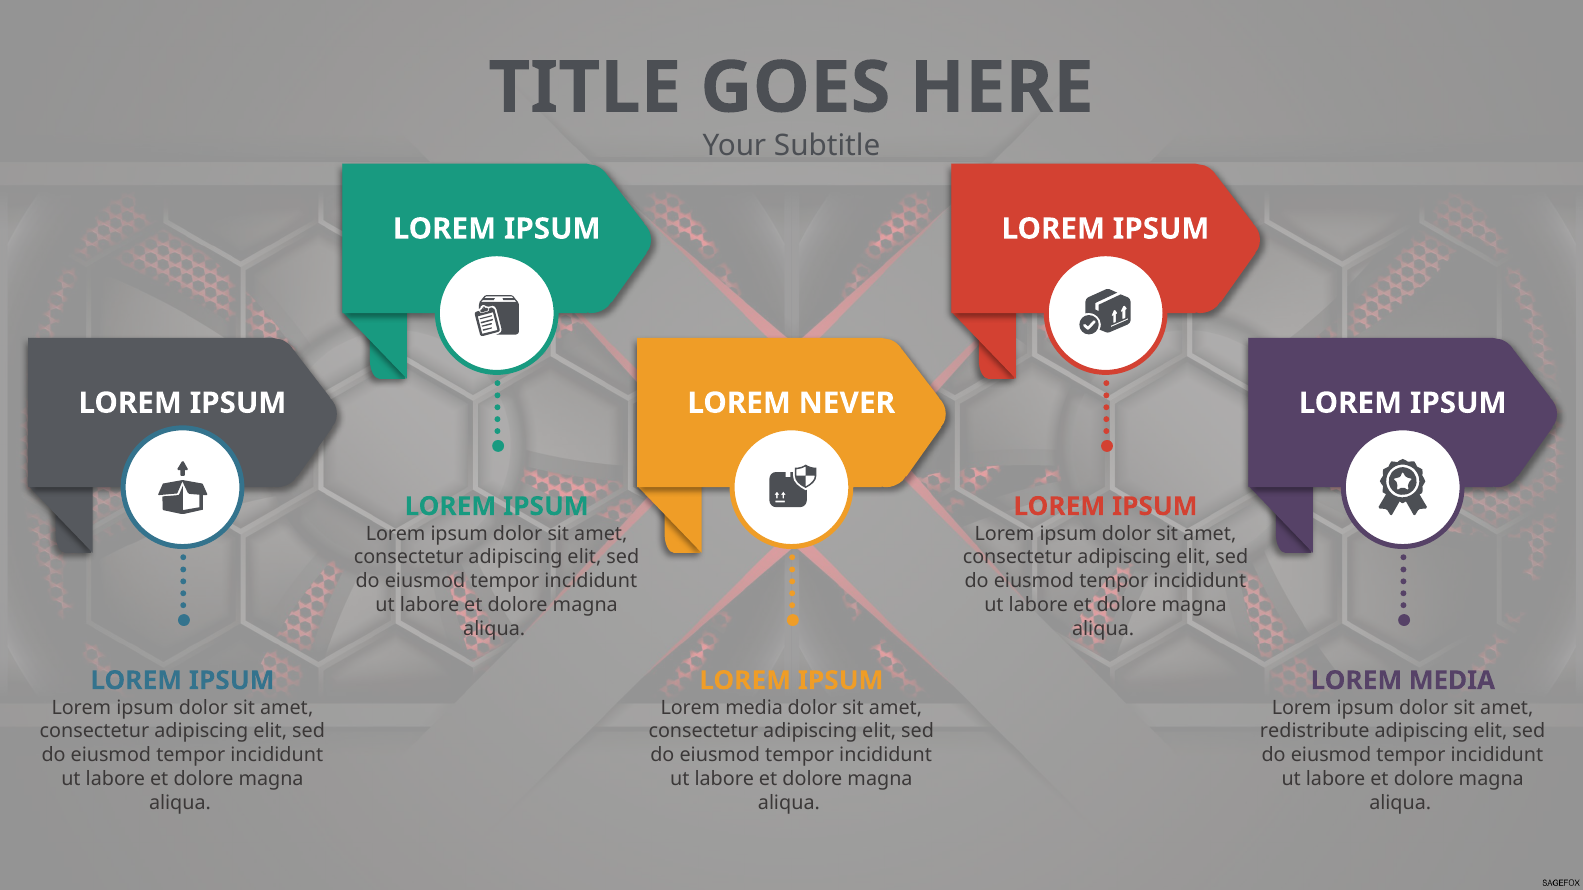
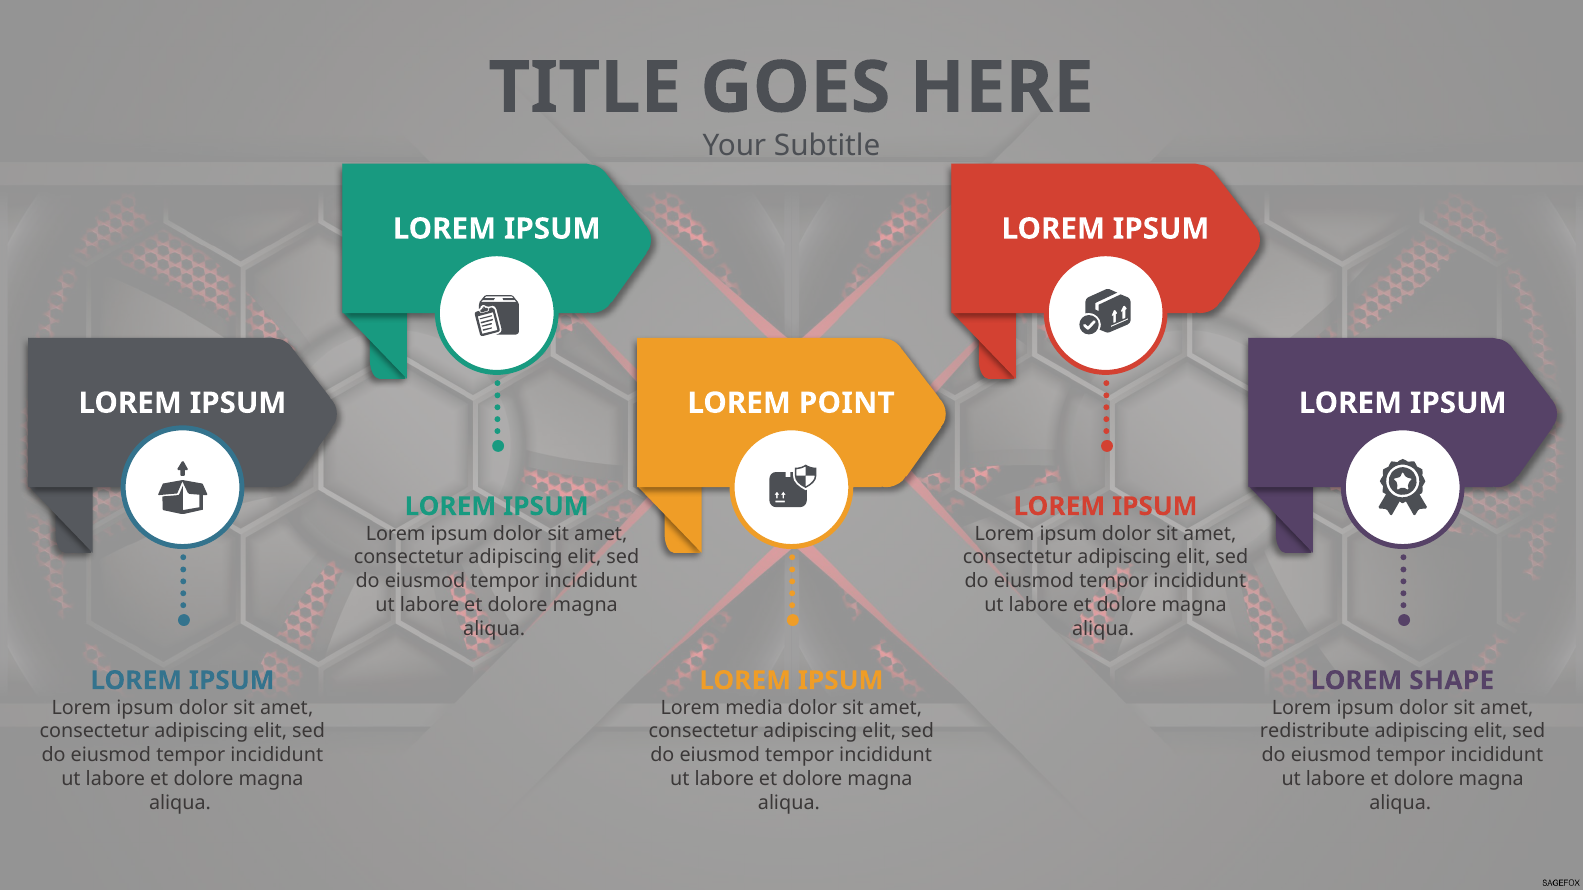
NEVER: NEVER -> POINT (847, 403)
MEDIA: MEDIA -> SHAPE (1452, 681)
